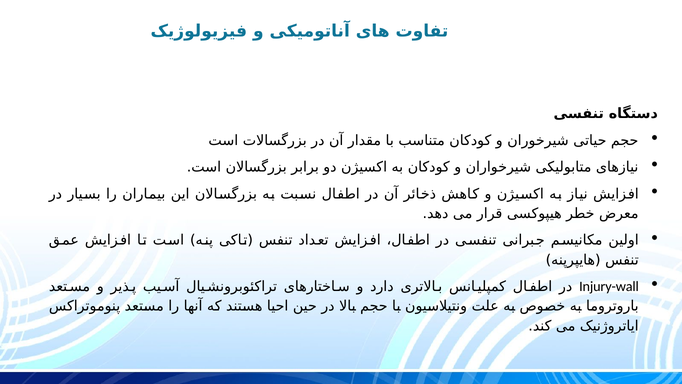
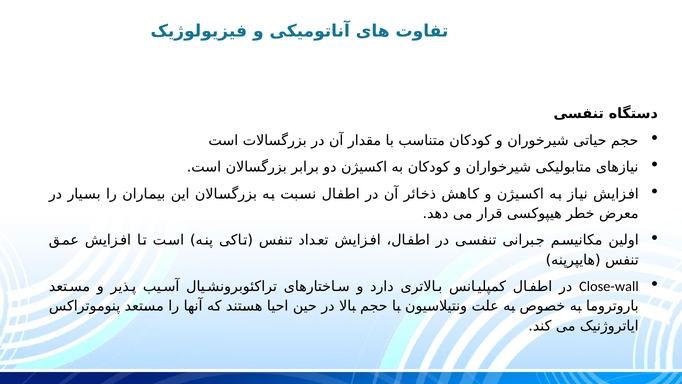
Injury-wall: Injury-wall -> Close-wall (609, 286)
